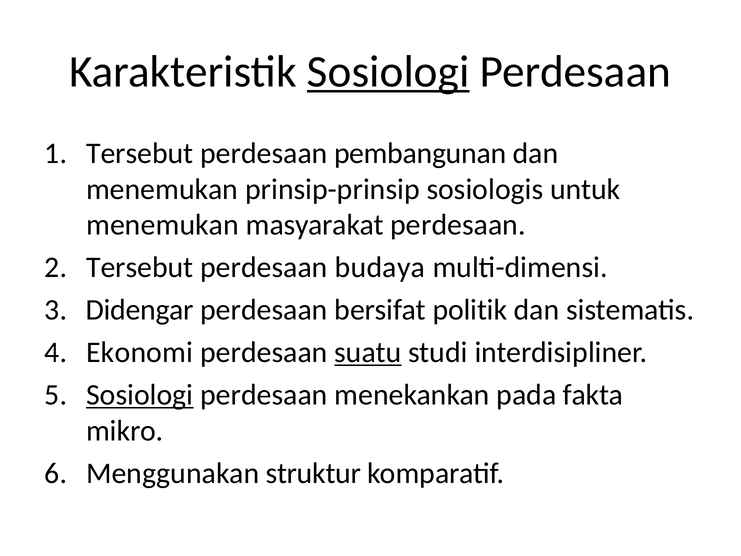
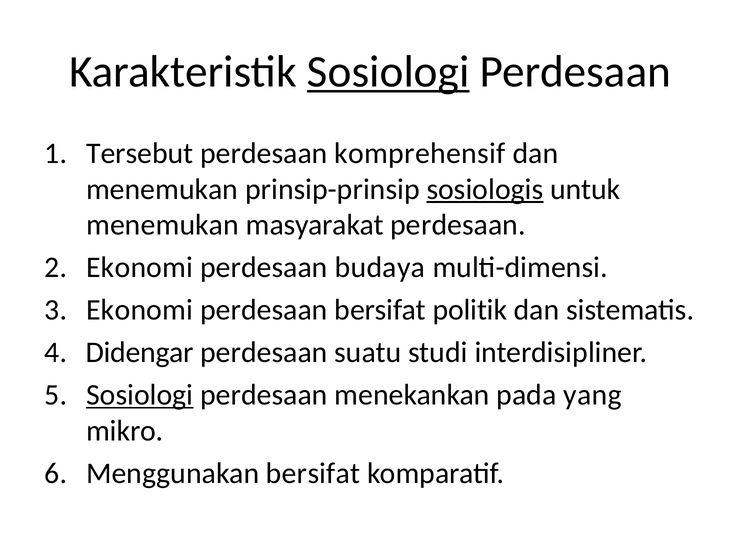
pembangunan: pembangunan -> komprehensif (420, 153)
sosiologis underline: none -> present (485, 189)
Tersebut: Tersebut -> Ekonomi (140, 267)
Didengar: Didengar -> Ekonomi (140, 310)
Ekonomi: Ekonomi -> Didengar (140, 352)
suatu underline: present -> none (368, 352)
fakta: fakta -> yang (593, 395)
Menggunakan struktur: struktur -> bersifat (313, 473)
